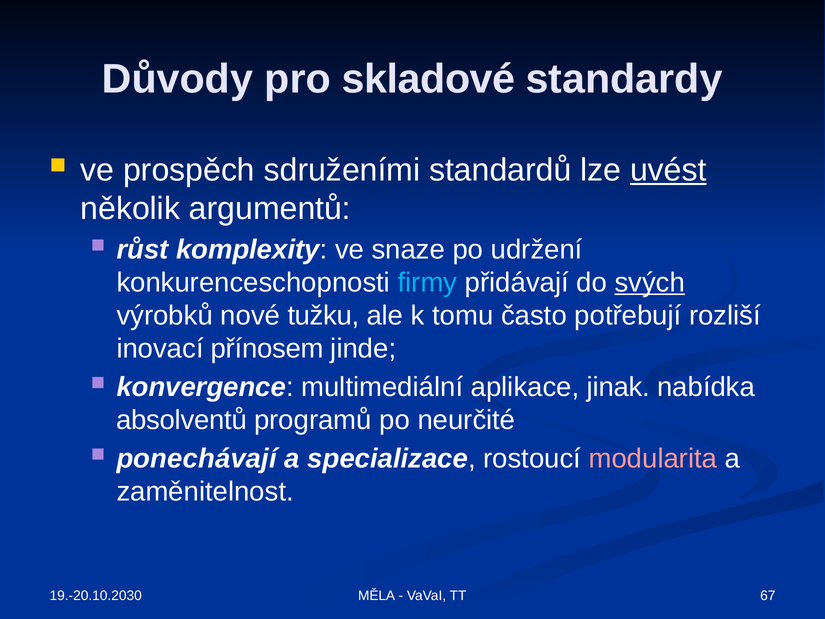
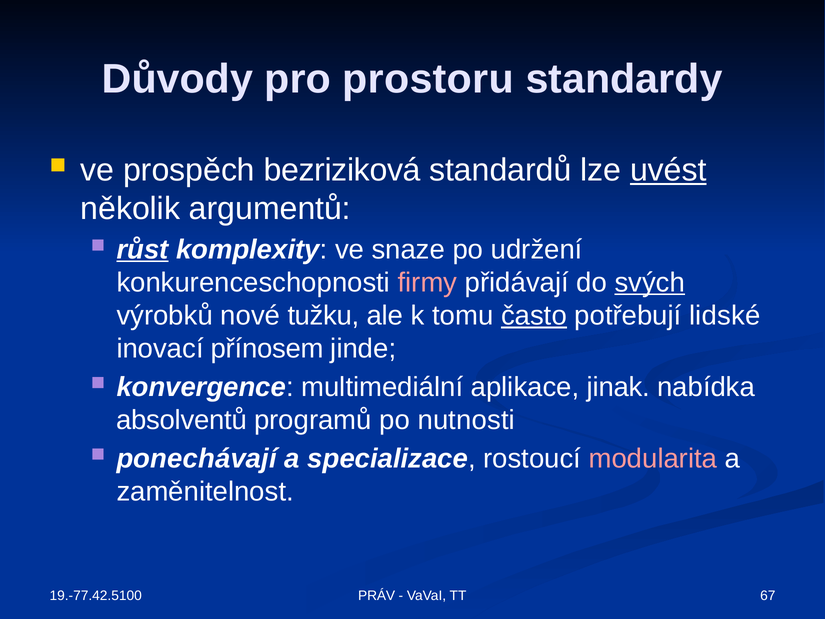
skladové: skladové -> prostoru (428, 79)
sdruženími: sdruženími -> bezriziková (342, 170)
růst underline: none -> present (142, 249)
firmy colour: light blue -> pink (427, 282)
často underline: none -> present (534, 315)
rozliší: rozliší -> lidské (725, 315)
neurčité: neurčité -> nutnosti (466, 420)
MĚLA: MĚLA -> PRÁV (377, 595)
19.-20.10.2030: 19.-20.10.2030 -> 19.-77.42.5100 (96, 596)
